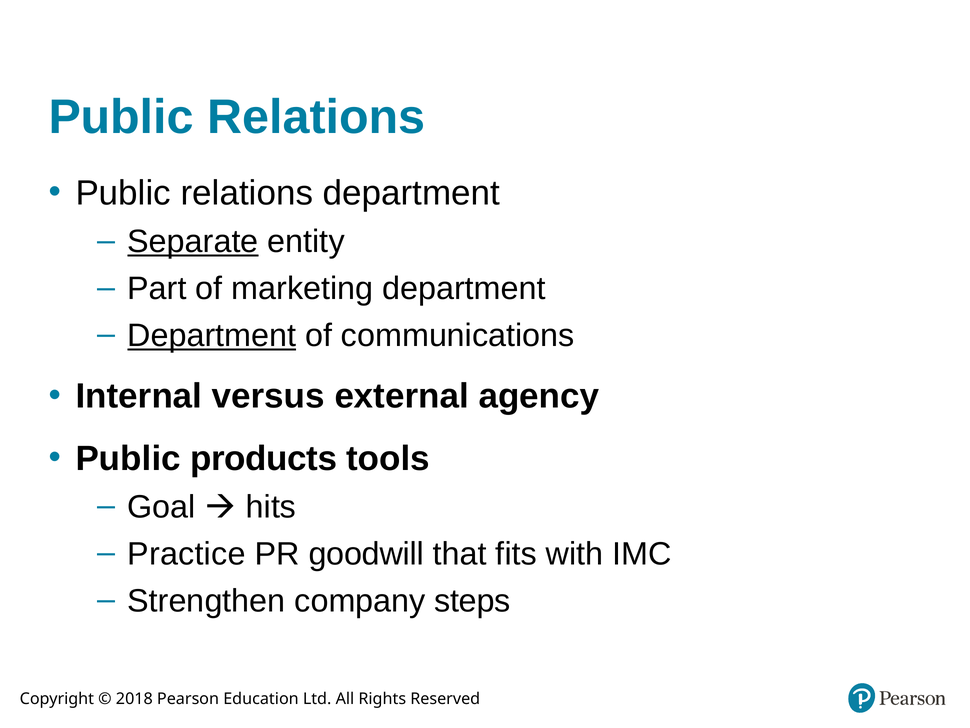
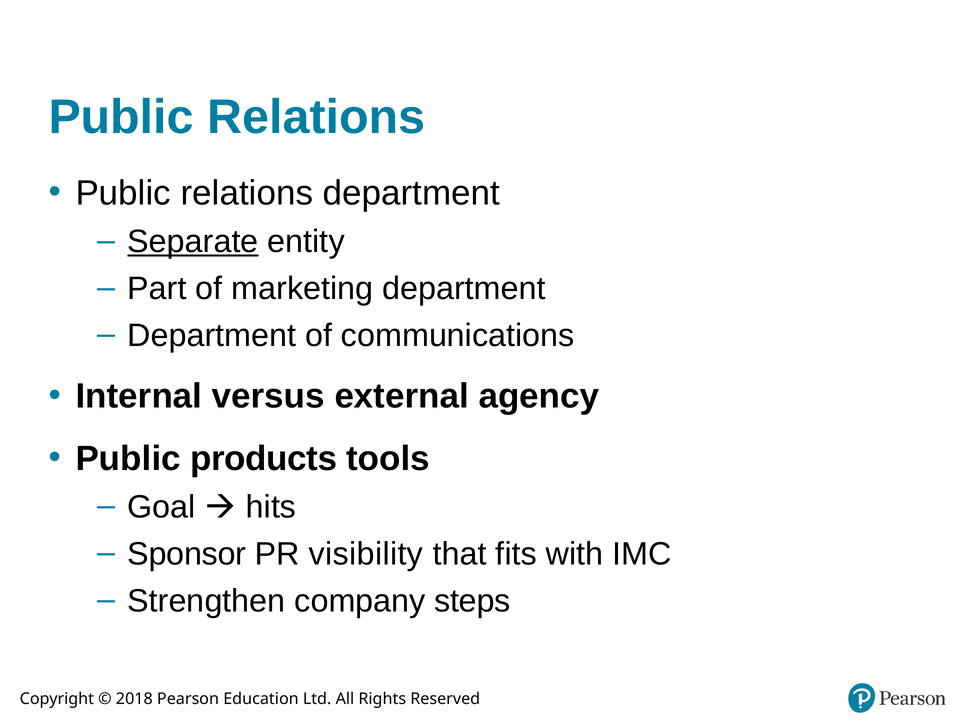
Department underline: present -> none (212, 335)
Practice: Practice -> Sponsor (187, 554)
goodwill: goodwill -> visibility (366, 554)
